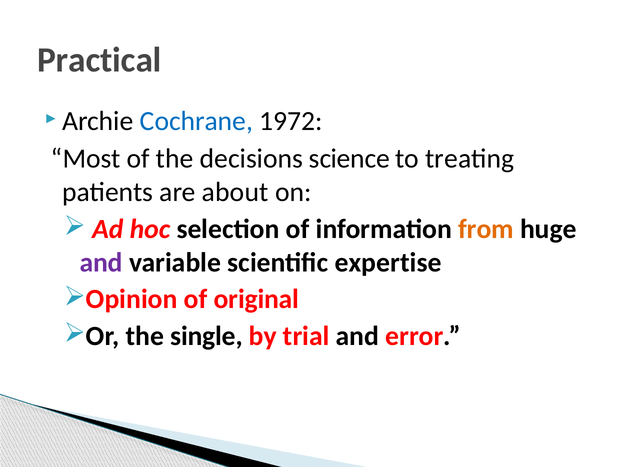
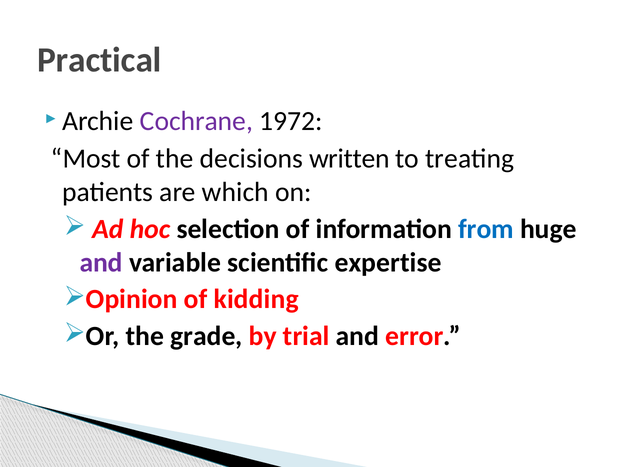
Cochrane colour: blue -> purple (196, 121)
science: science -> written (349, 158)
about: about -> which (235, 192)
from colour: orange -> blue (486, 229)
original: original -> kidding (256, 299)
single: single -> grade (206, 336)
